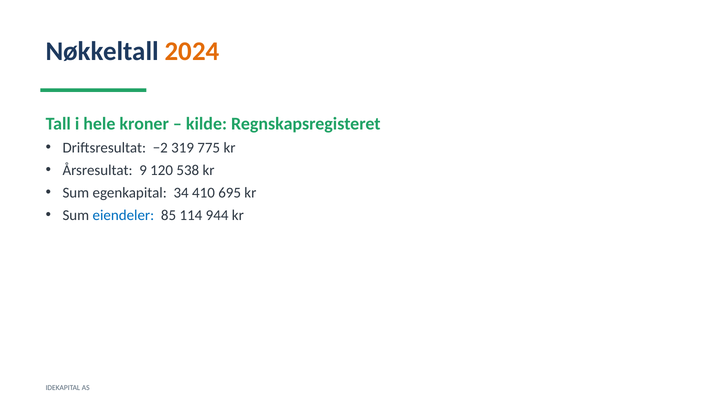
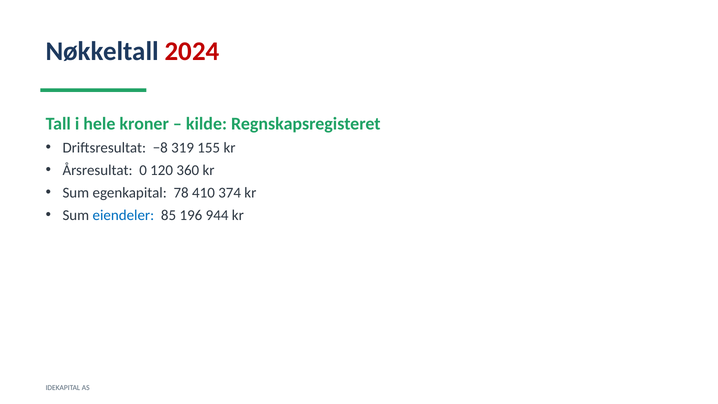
2024 colour: orange -> red (192, 51)
−2: −2 -> −8 (160, 148)
775: 775 -> 155 (209, 148)
9: 9 -> 0 (143, 170)
538: 538 -> 360 (188, 170)
34: 34 -> 78 (181, 193)
695: 695 -> 374 (230, 193)
114: 114 -> 196 (191, 215)
